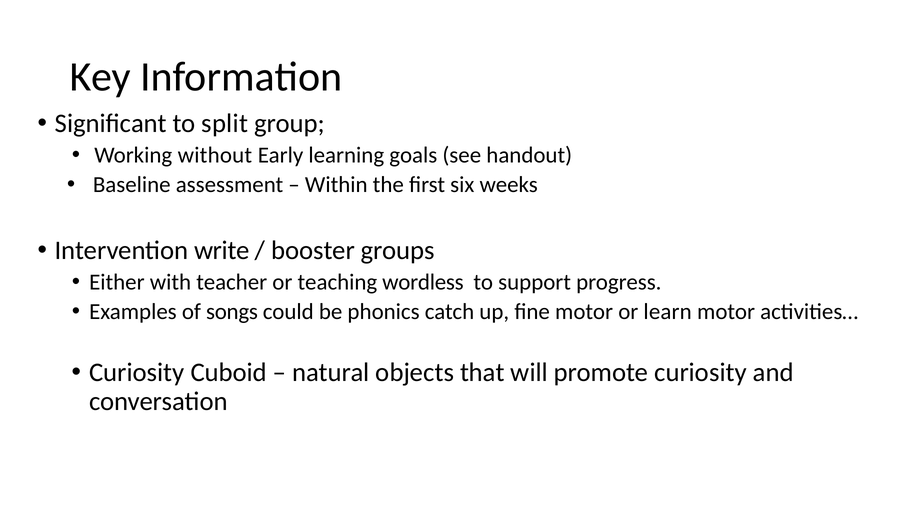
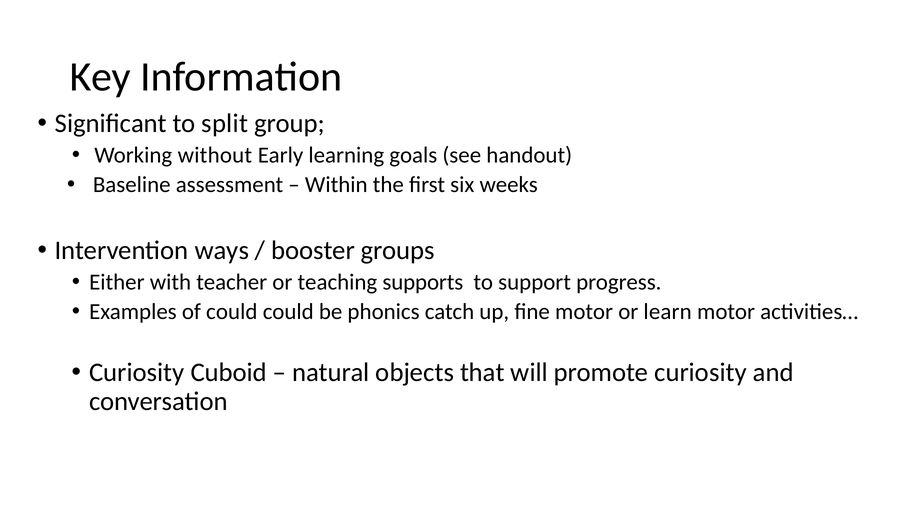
write: write -> ways (222, 250)
wordless: wordless -> supports (423, 282)
of songs: songs -> could (232, 311)
